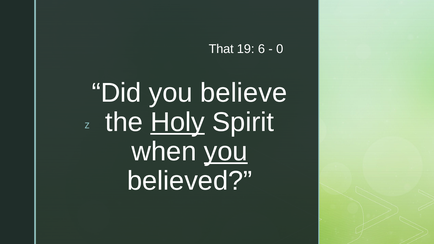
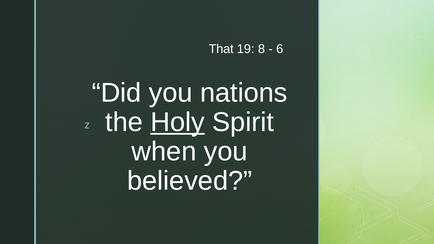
6: 6 -> 8 (261, 49)
0: 0 -> 6 (280, 49)
believe: believe -> nations (244, 93)
you underline: present -> none (226, 152)
